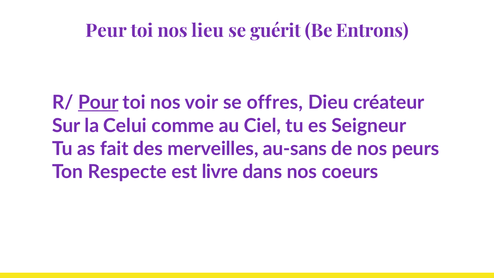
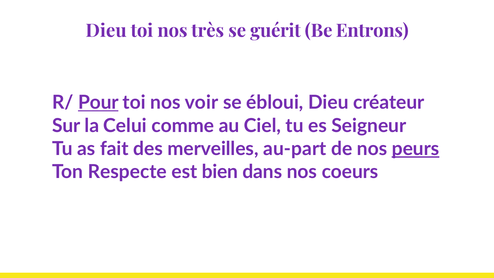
Peur: Peur -> Dieu (106, 31)
lieu: lieu -> très (208, 31)
offres: offres -> ébloui (275, 103)
au-sans: au-sans -> au-part (295, 149)
peurs underline: none -> present (416, 149)
livre: livre -> bien (220, 172)
